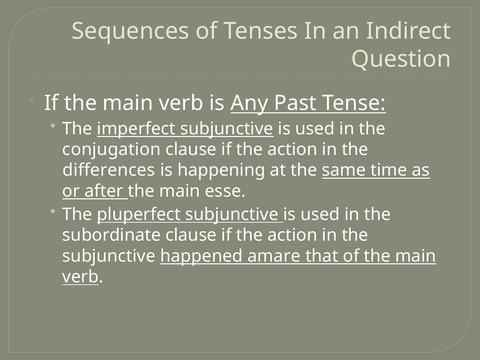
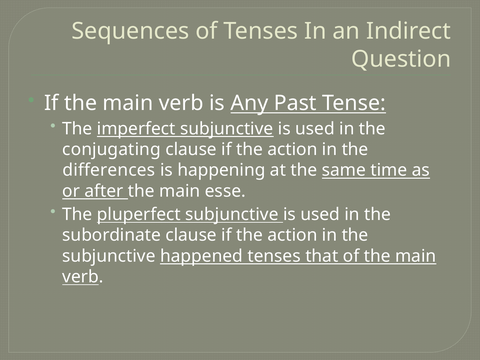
conjugation: conjugation -> conjugating (112, 149)
happened amare: amare -> tenses (274, 256)
